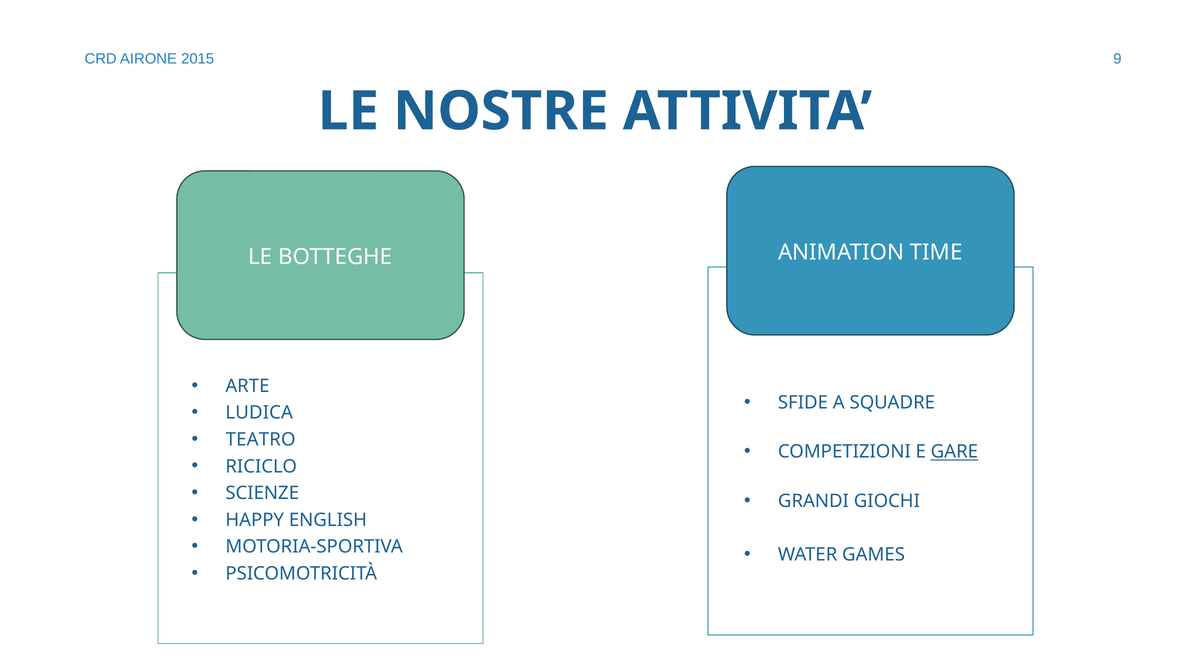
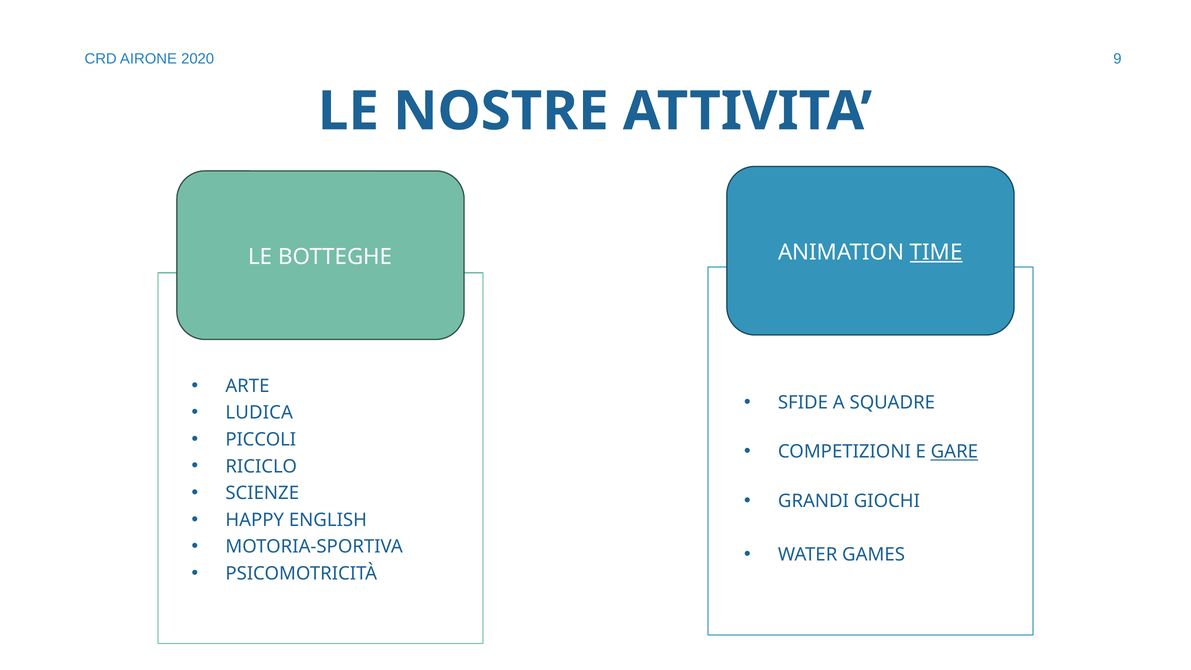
2015: 2015 -> 2020 (198, 59)
TIME underline: none -> present (936, 252)
TEATRO: TEATRO -> PICCOLI (261, 440)
